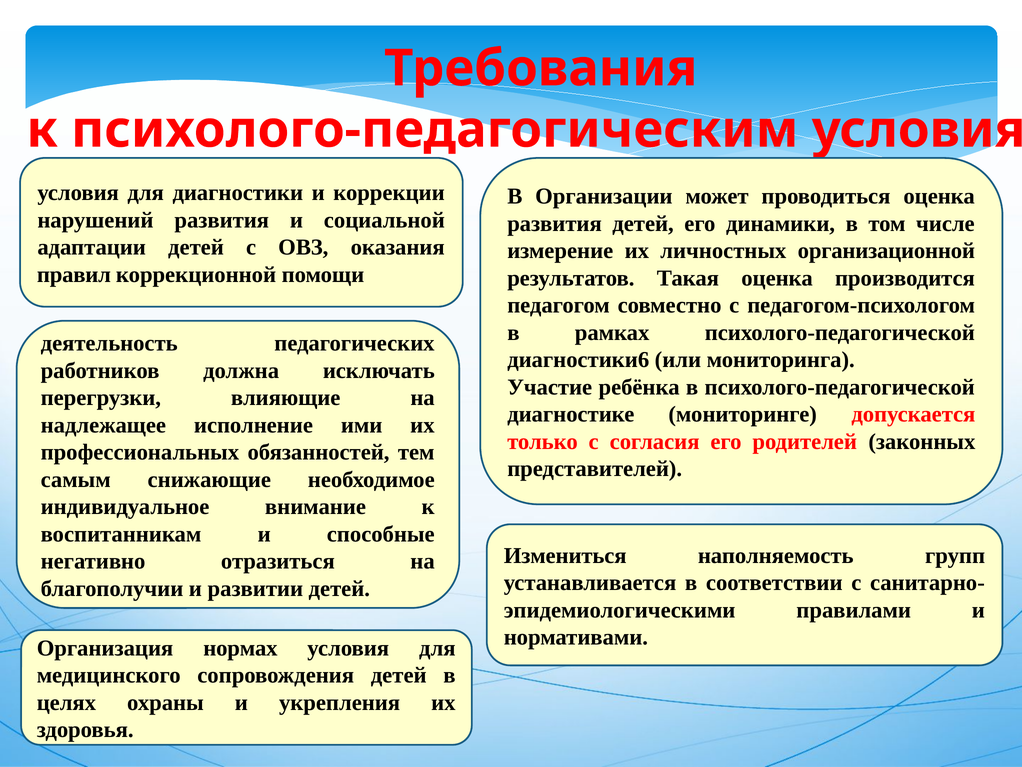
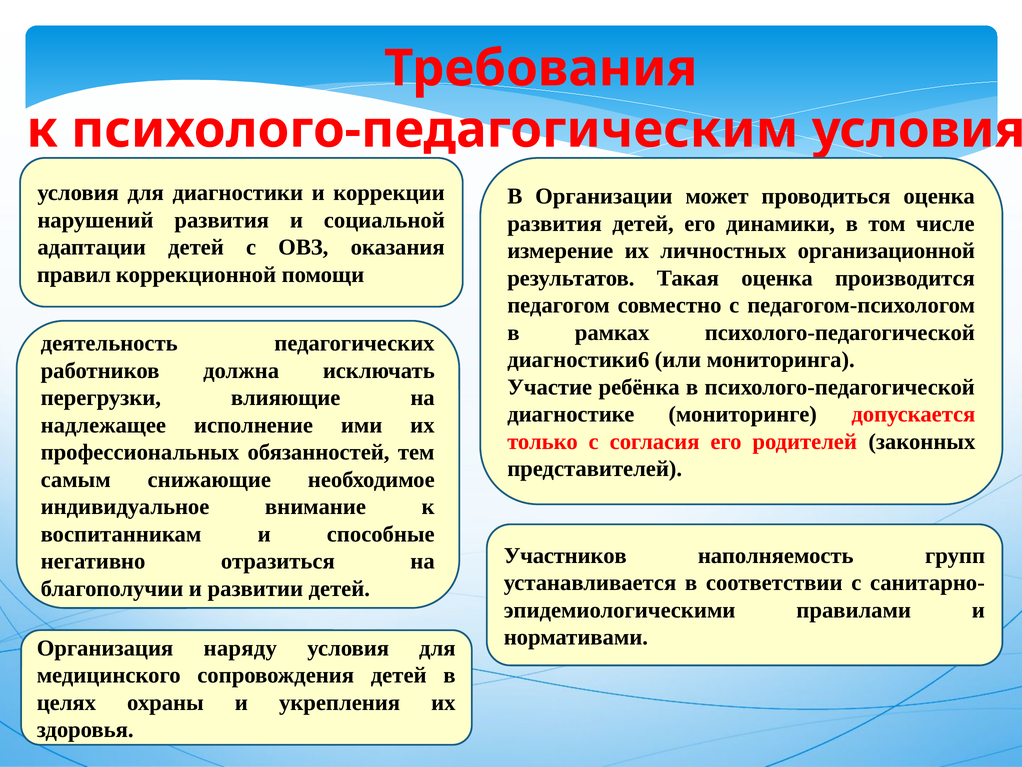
Измениться: Измениться -> Участников (565, 555)
нормах: нормах -> наряду (240, 648)
